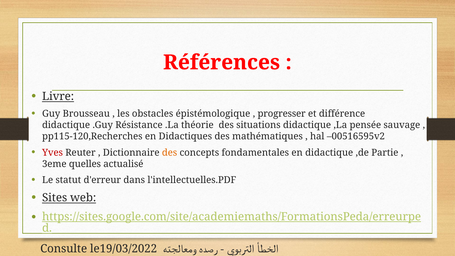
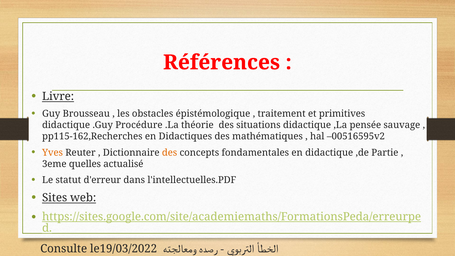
progresser: progresser -> traitement (282, 114)
différence: différence -> primitives (342, 114)
Résistance: Résistance -> Procédure (139, 125)
pp115-120,Recherches: pp115-120,Recherches -> pp115-162,Recherches (92, 136)
Yves colour: red -> orange (52, 152)
